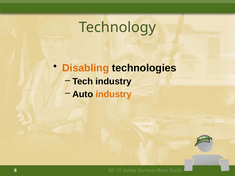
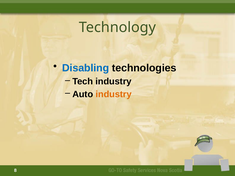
Disabling colour: orange -> blue (86, 68)
